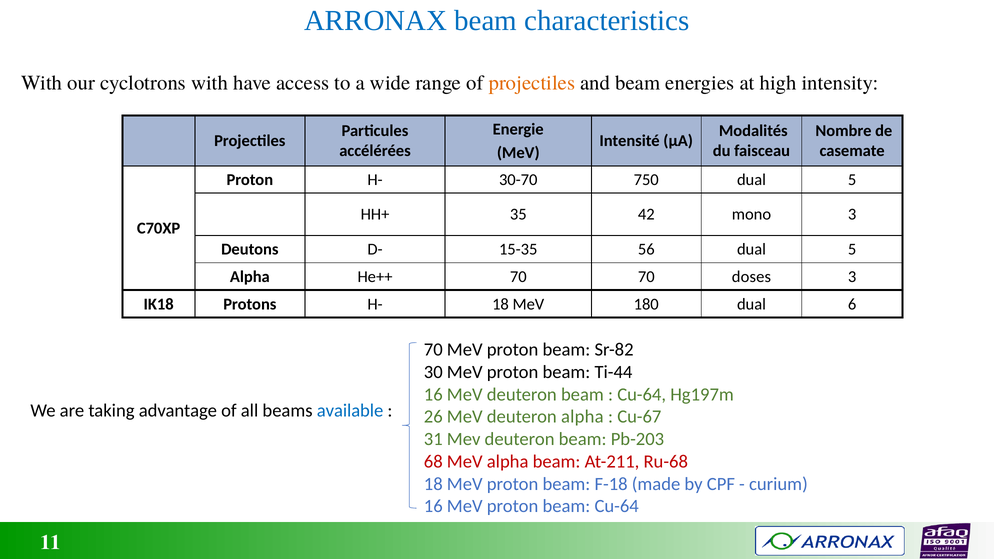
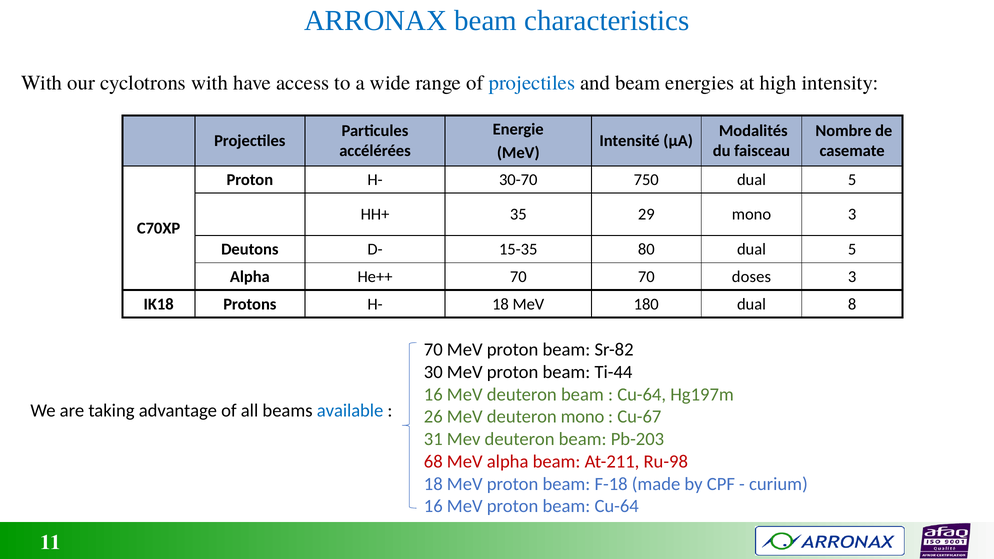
projectiles colour: orange -> blue (532, 83)
42: 42 -> 29 (646, 215)
56: 56 -> 80 (646, 250)
6: 6 -> 8 (852, 304)
deuteron alpha: alpha -> mono (583, 417)
Ru-68: Ru-68 -> Ru-98 (666, 462)
